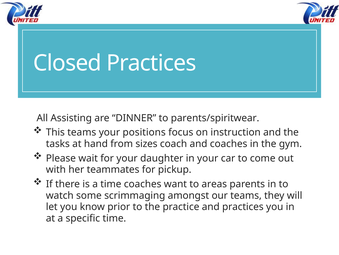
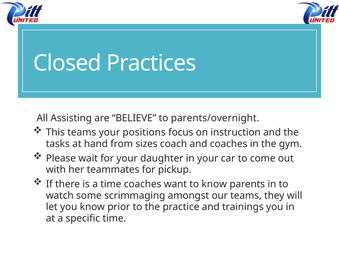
DINNER: DINNER -> BELIEVE (134, 118)
parents/spiritwear: parents/spiritwear -> parents/overnight (215, 118)
to areas: areas -> know (214, 183)
and practices: practices -> trainings (243, 206)
